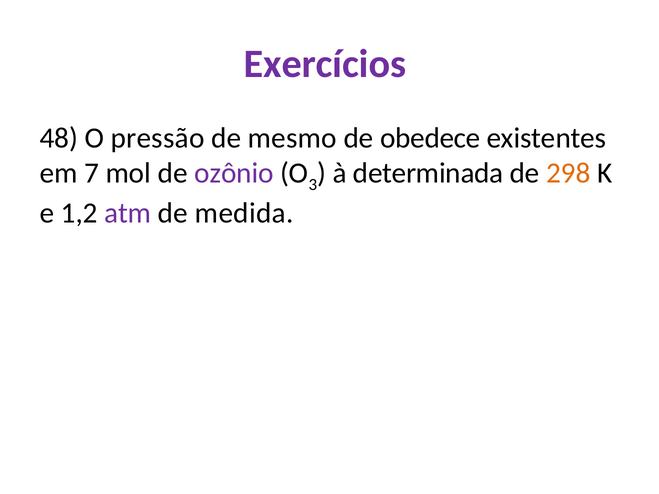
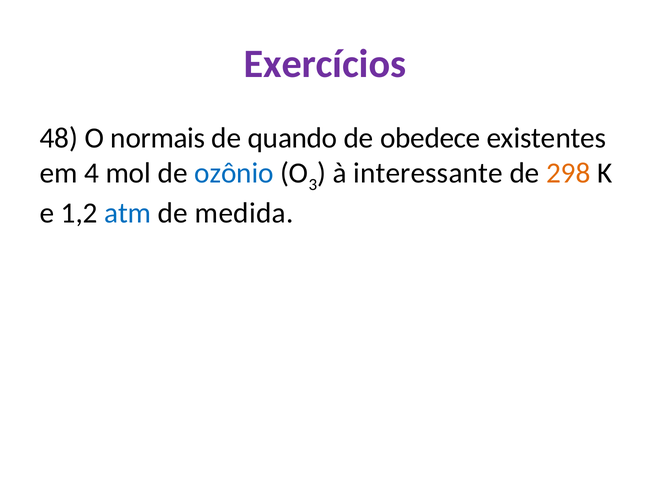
pressão: pressão -> normais (158, 138)
mesmo: mesmo -> quando (293, 138)
7: 7 -> 4 (92, 173)
ozônio colour: purple -> blue (234, 173)
determinada: determinada -> interessante (428, 173)
atm colour: purple -> blue (128, 213)
